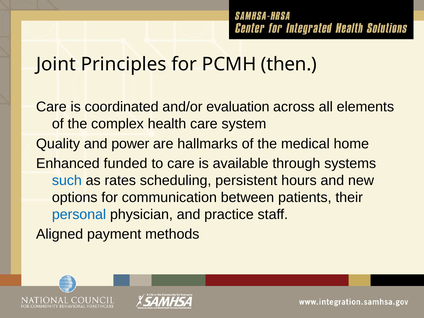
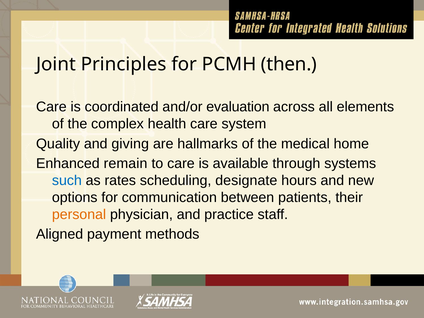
power: power -> giving (130, 144)
funded: funded -> remain (126, 164)
persistent: persistent -> designate (246, 180)
personal colour: blue -> orange (79, 214)
